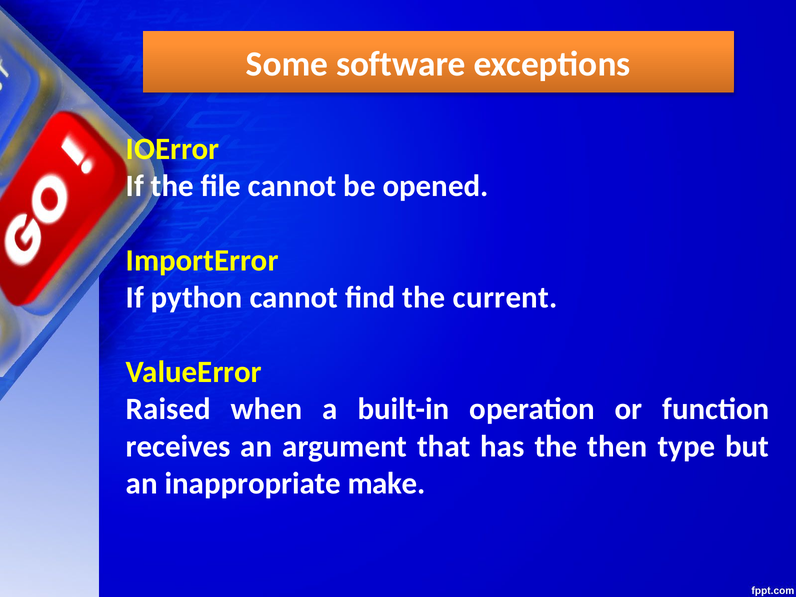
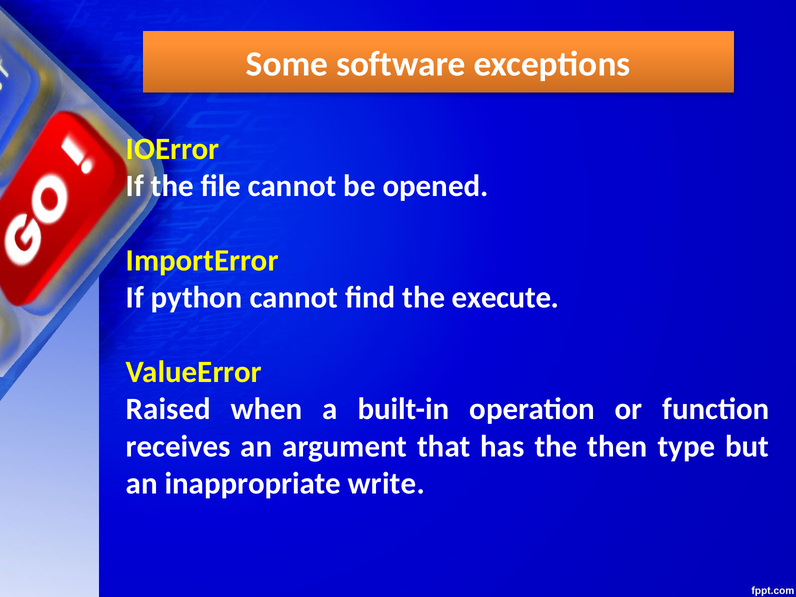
current: current -> execute (506, 298)
make: make -> write (386, 484)
